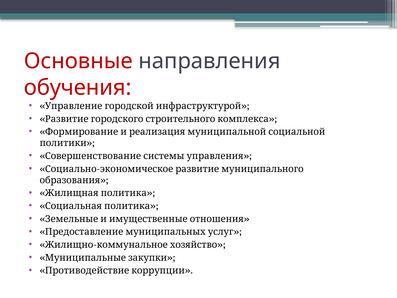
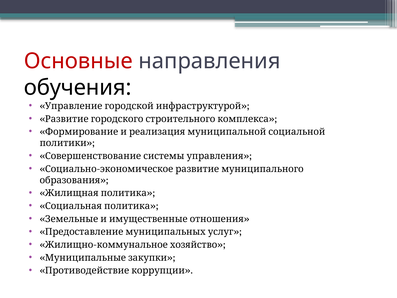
обучения colour: red -> black (78, 88)
